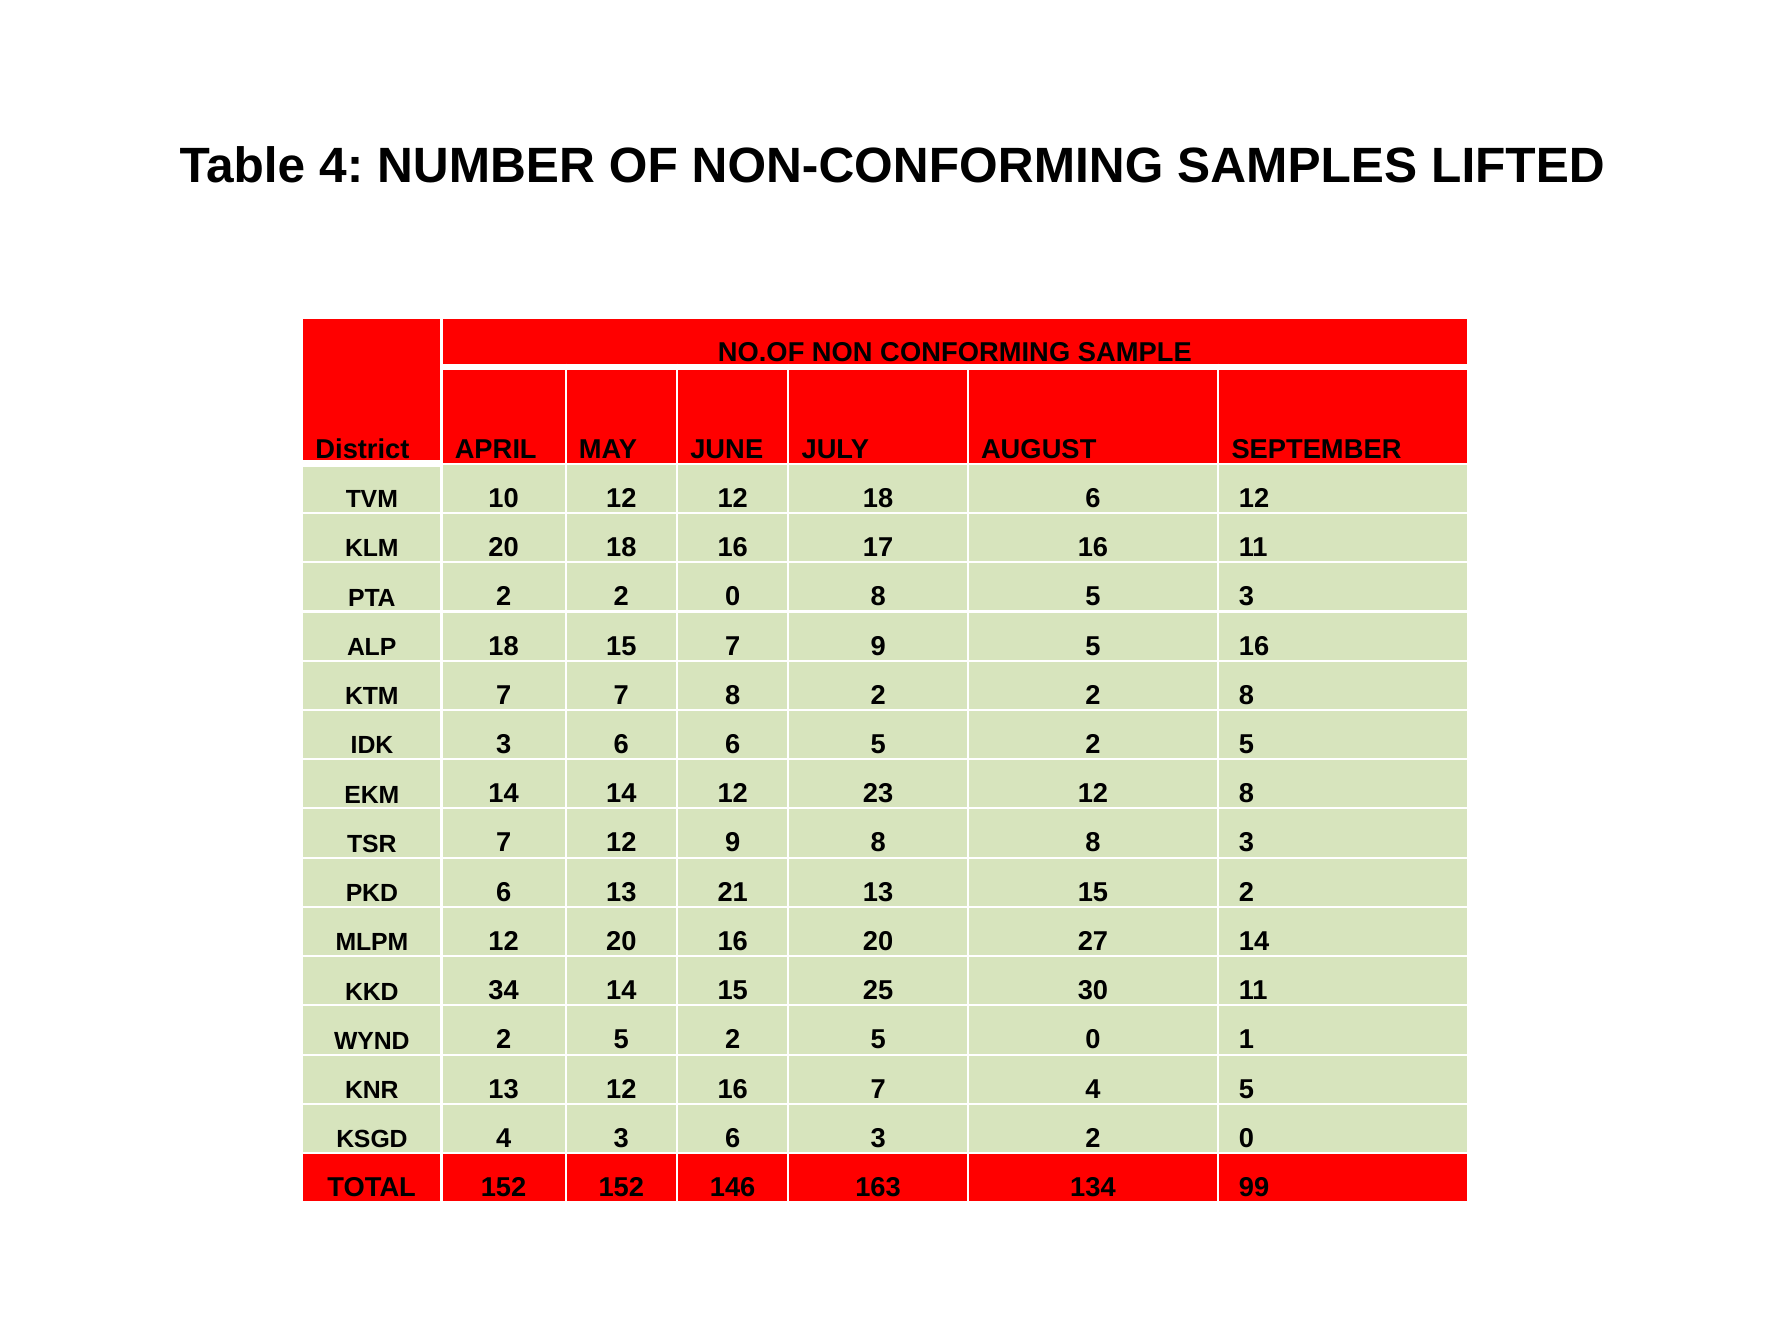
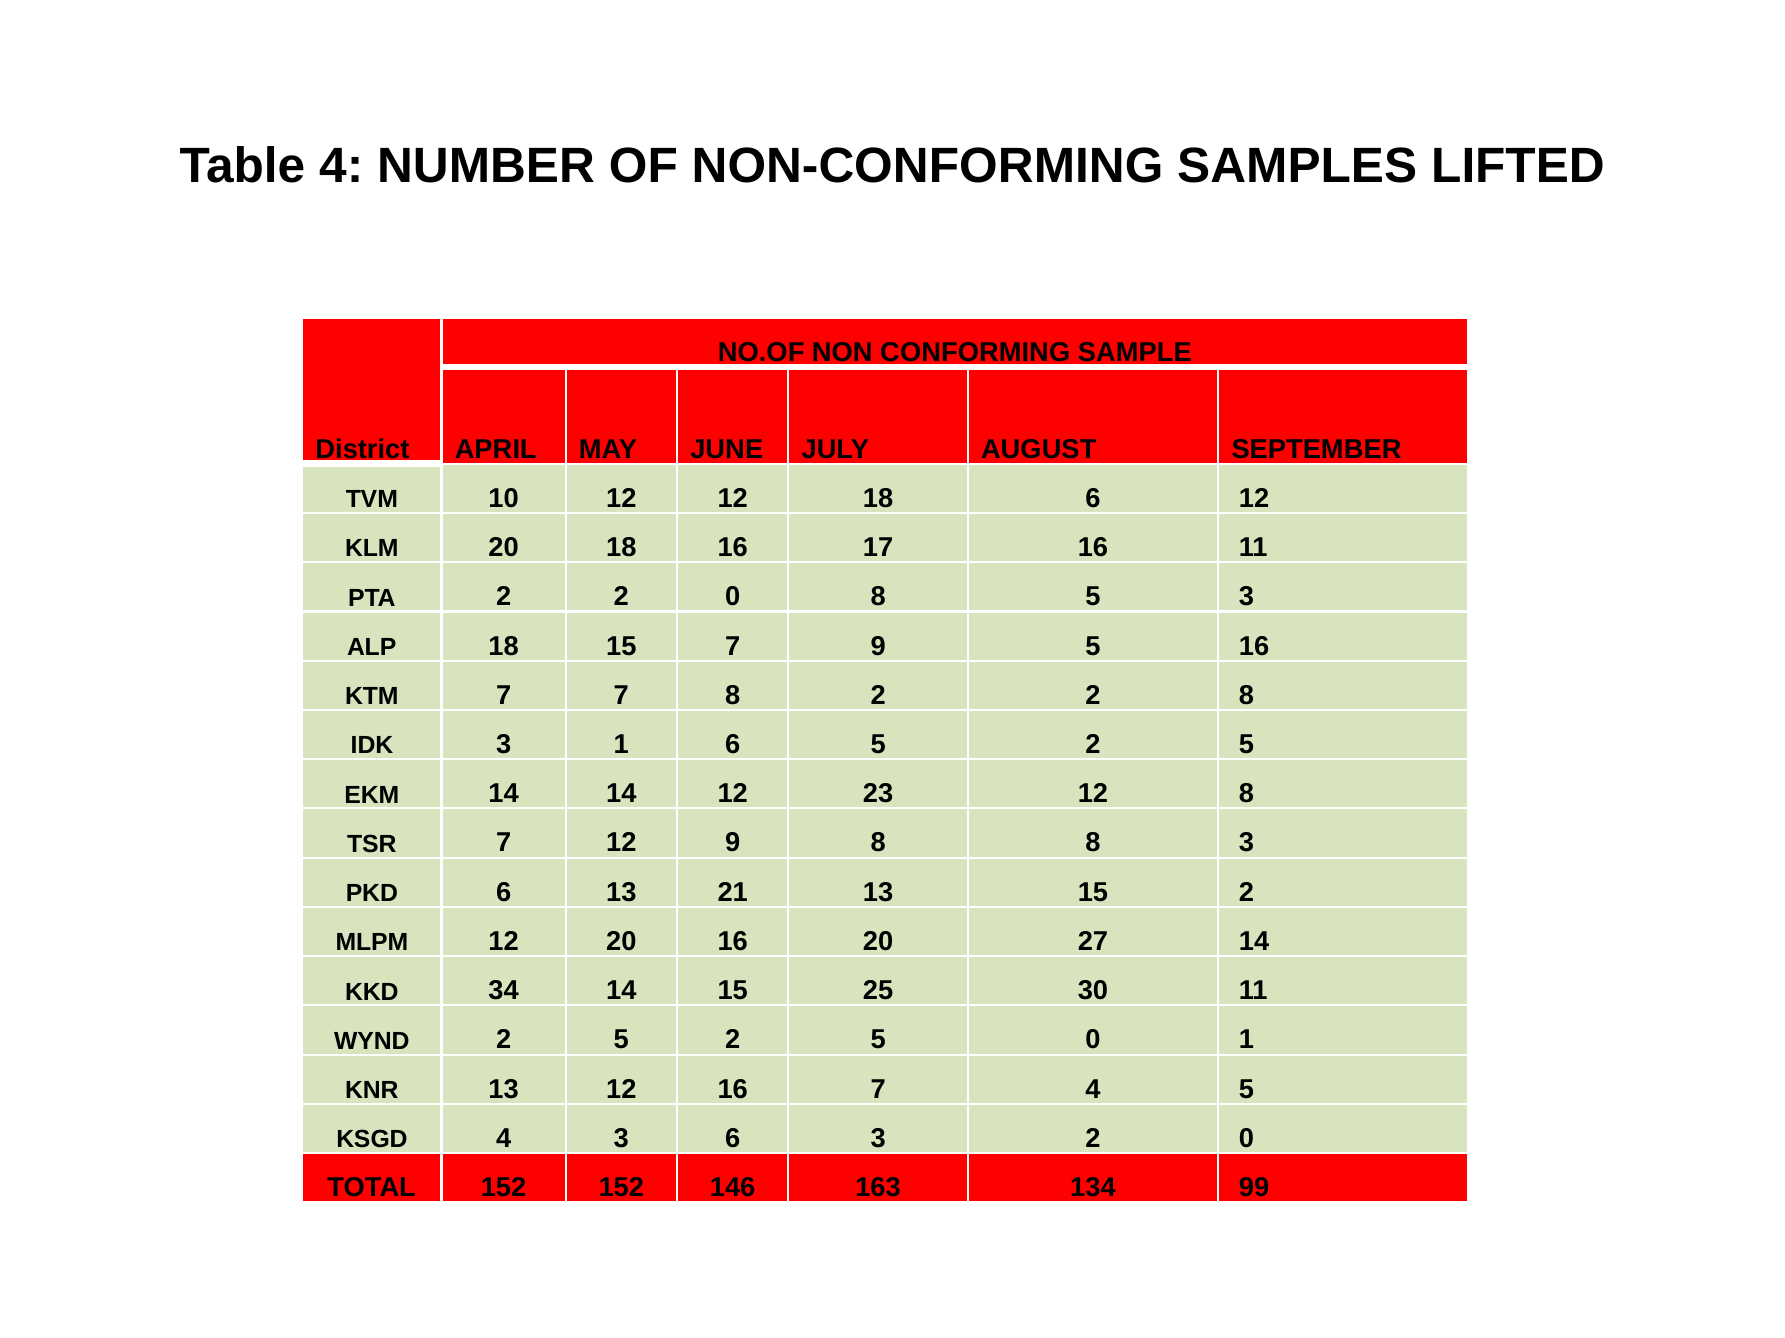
IDK 3 6: 6 -> 1 (621, 745)
